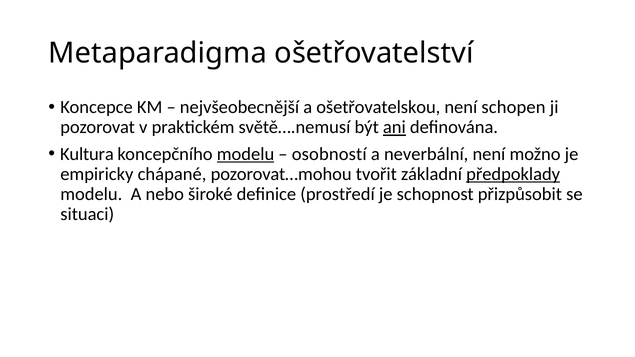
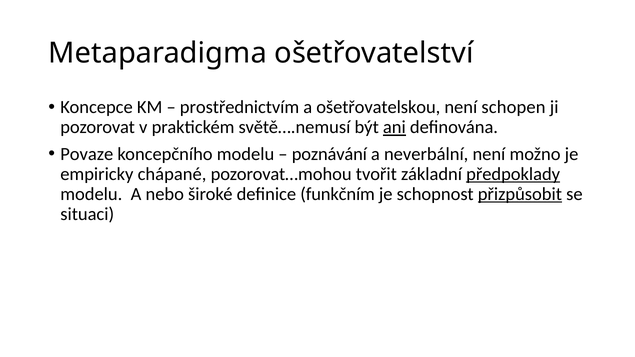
nejvšeobecnější: nejvšeobecnější -> prostřednictvím (240, 107)
Kultura: Kultura -> Povaze (87, 154)
modelu underline: present -> none (246, 154)
osobností: osobností -> poznávání (329, 154)
prostředí: prostředí -> funkčním (338, 194)
přizpůsobit underline: none -> present (520, 194)
